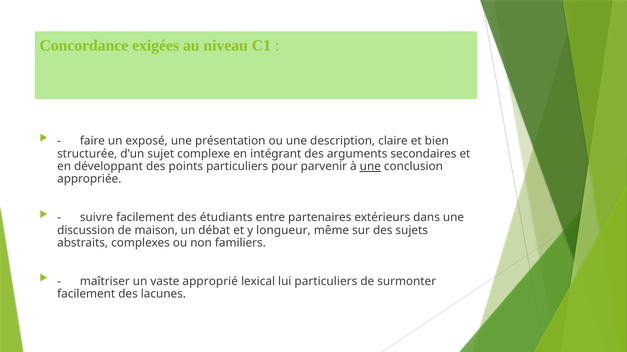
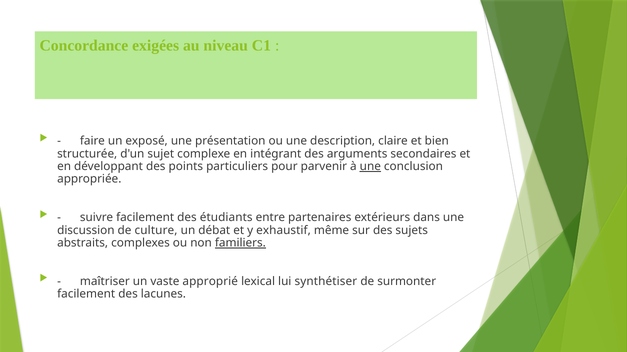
maison: maison -> culture (156, 231)
longueur: longueur -> exhaustif (284, 231)
familiers underline: none -> present (240, 243)
lui particuliers: particuliers -> synthétiser (326, 282)
